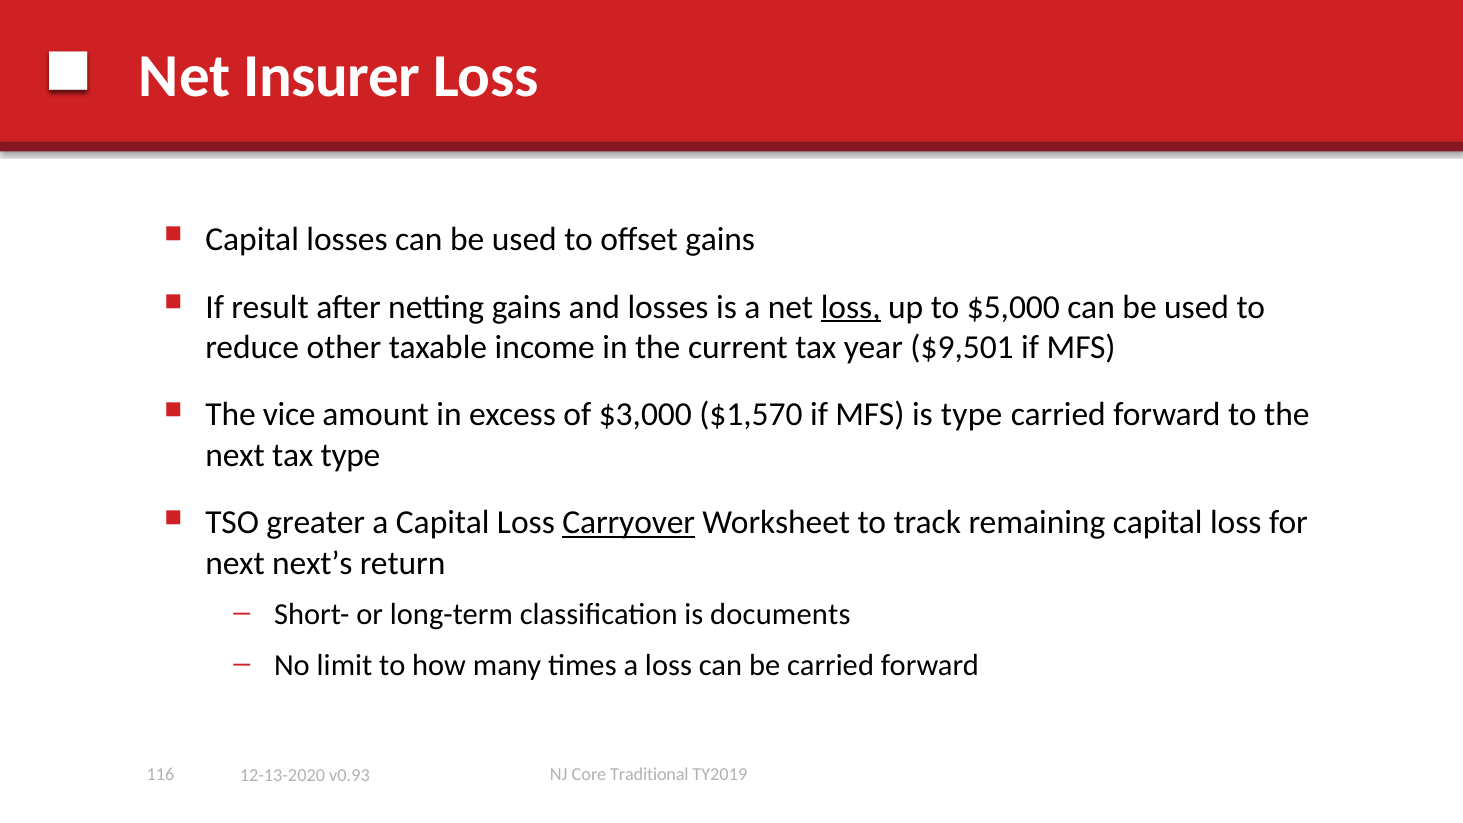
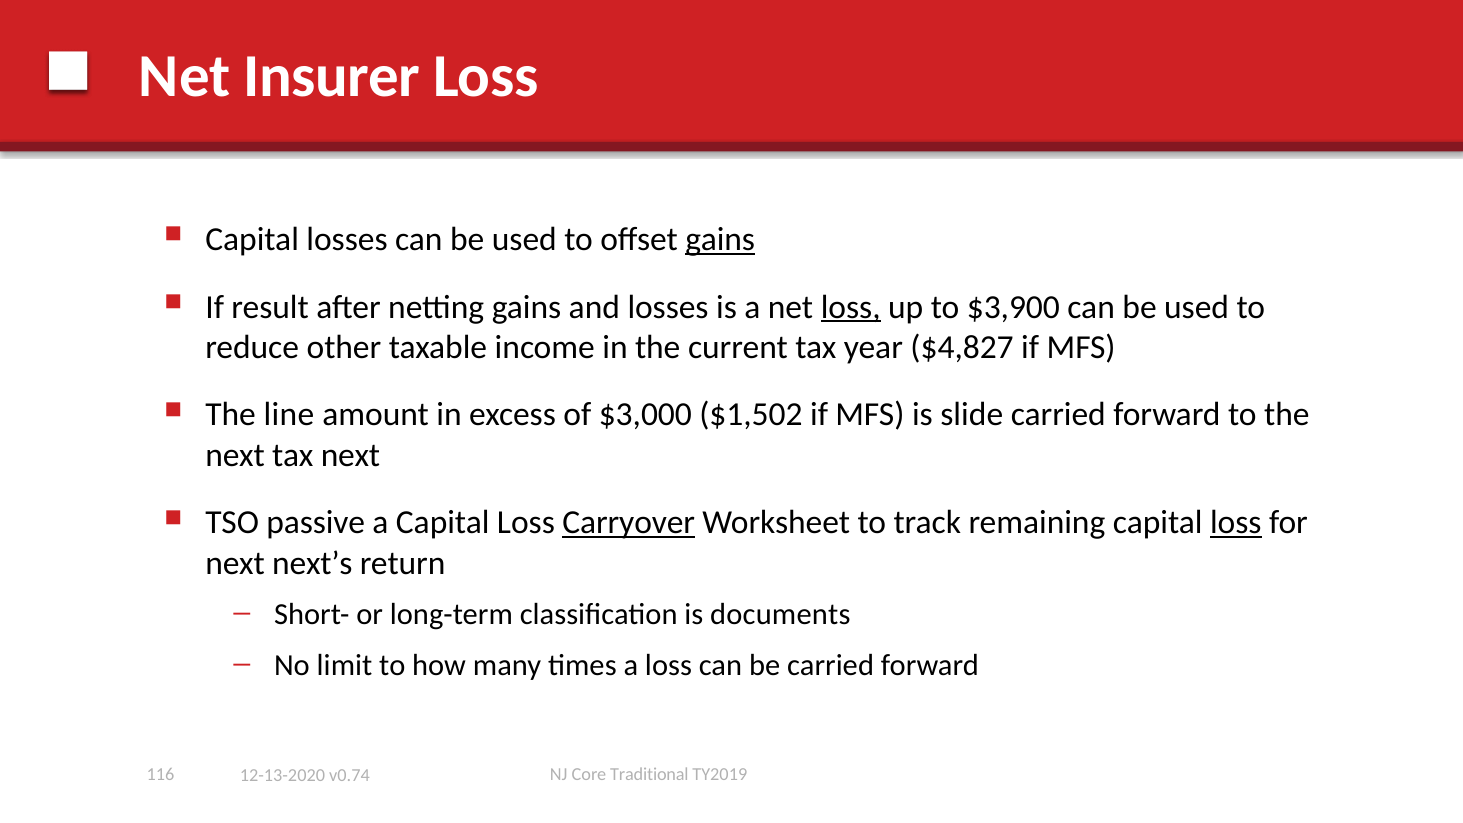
gains underline: none -> present (720, 239)
$5,000: $5,000 -> $3,900 (1013, 307)
$9,501: $9,501 -> $4,827 (962, 347)
vice: vice -> line (289, 415)
$1,570: $1,570 -> $1,502 (751, 415)
is type: type -> slide (972, 415)
tax type: type -> next (350, 455)
greater: greater -> passive (316, 523)
loss underline: none -> present (1236, 523)
v0.93: v0.93 -> v0.74 (349, 775)
